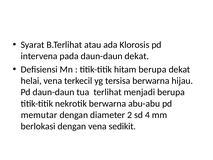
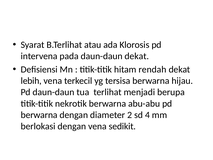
hitam berupa: berupa -> rendah (152, 69)
helai: helai -> lebih (31, 81)
memutar: memutar -> berwarna (39, 115)
